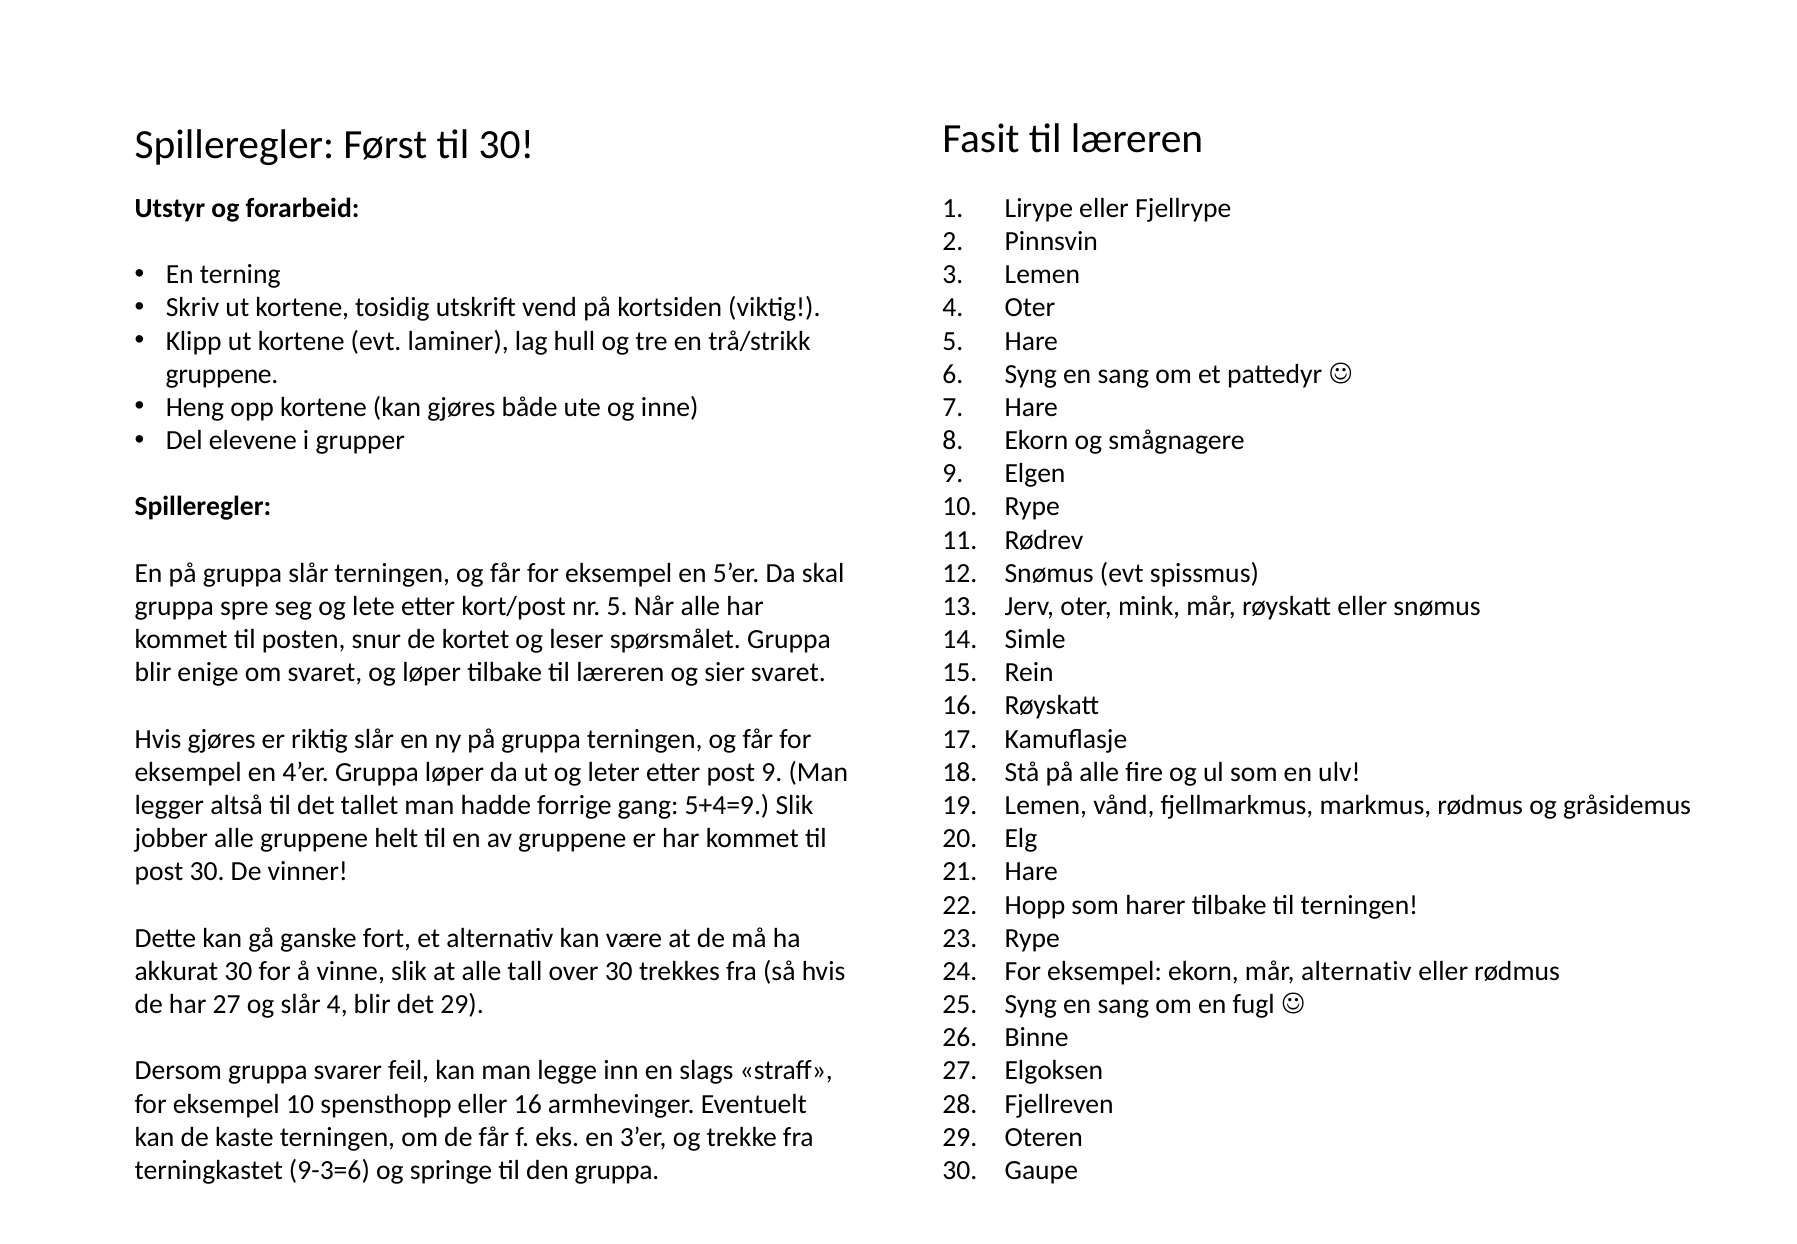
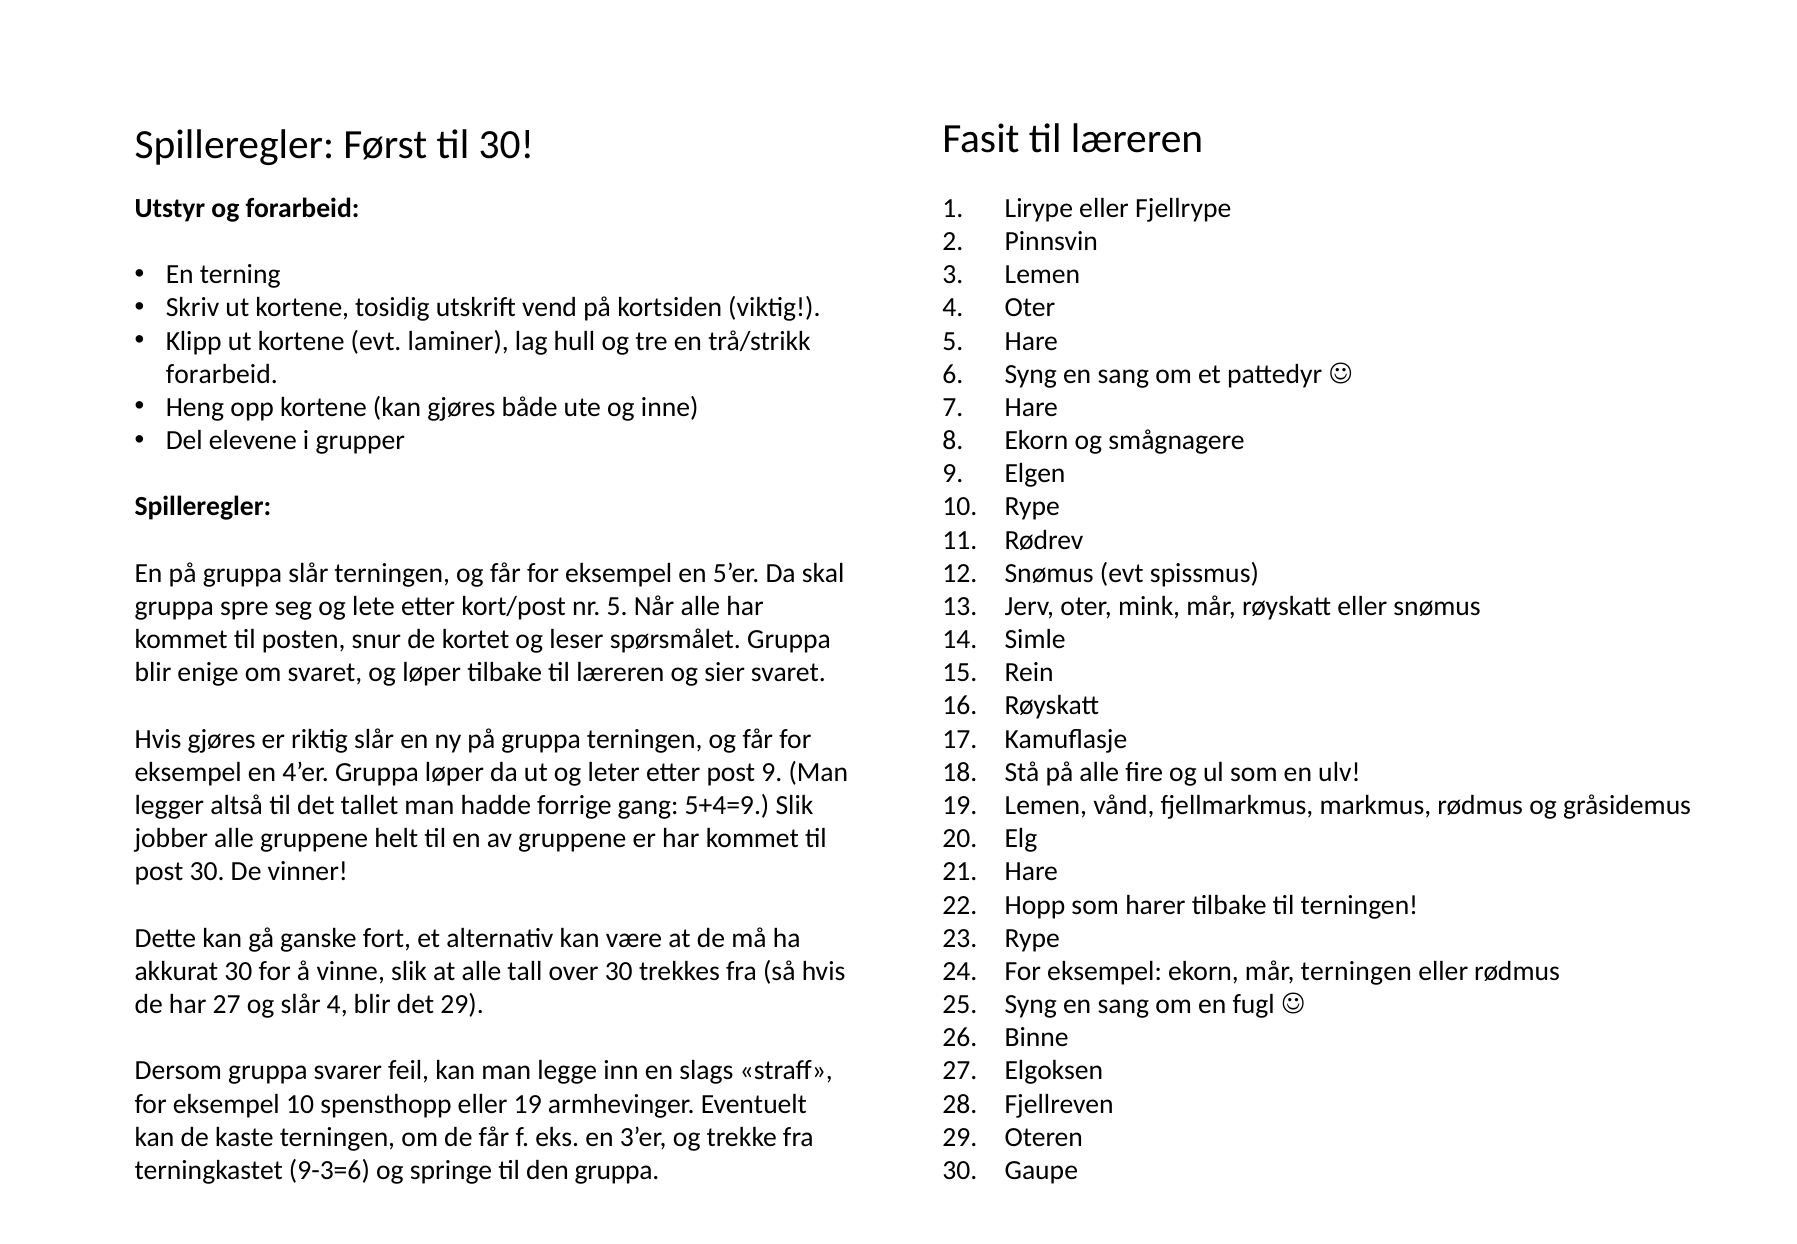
gruppene: gruppene -> forarbeid (222, 374)
mår alternativ: alternativ -> terningen (1356, 971)
eller 16: 16 -> 19 (528, 1104)
